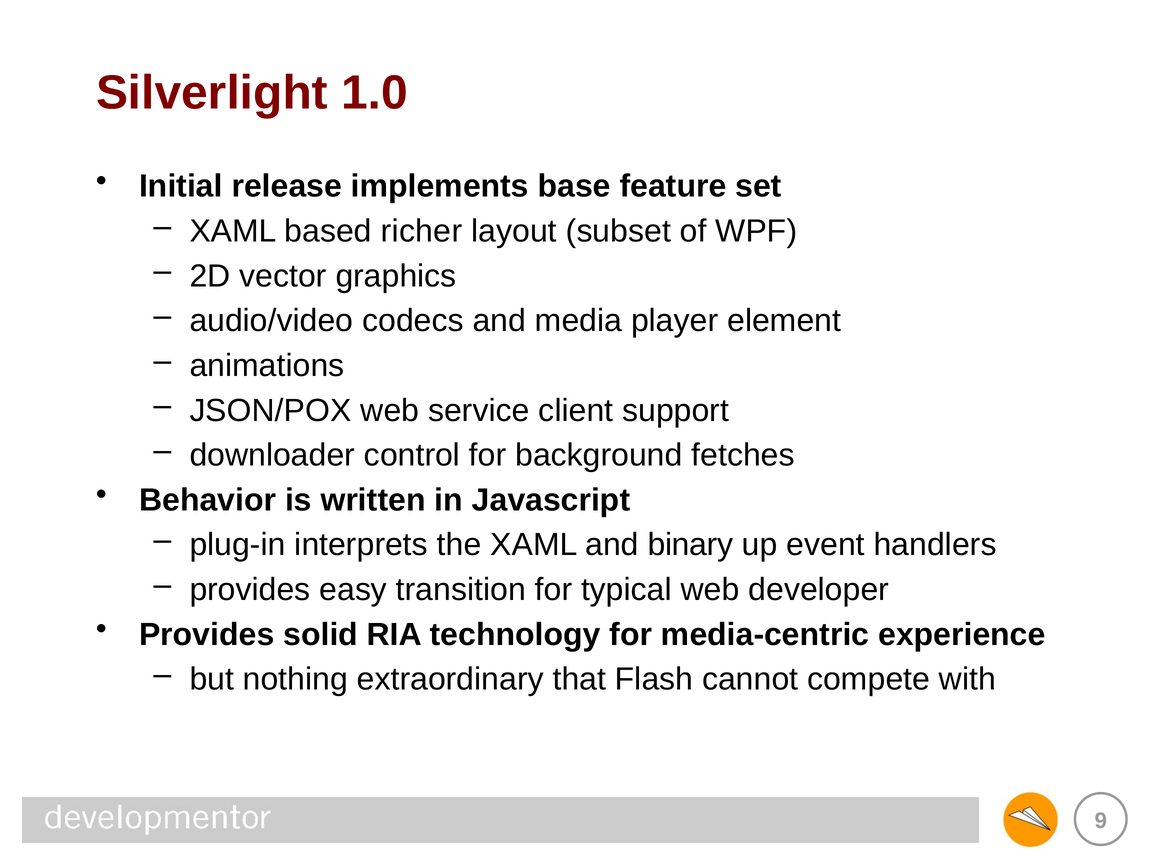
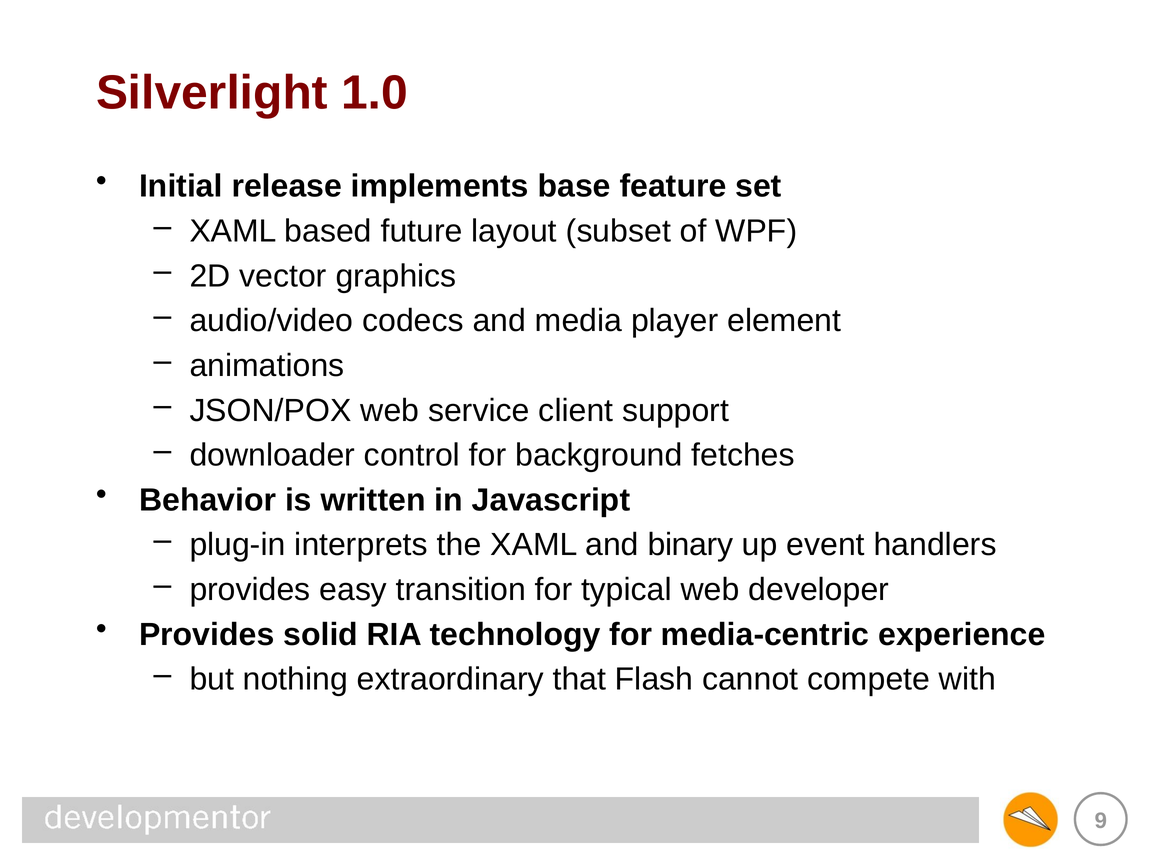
richer: richer -> future (422, 231)
